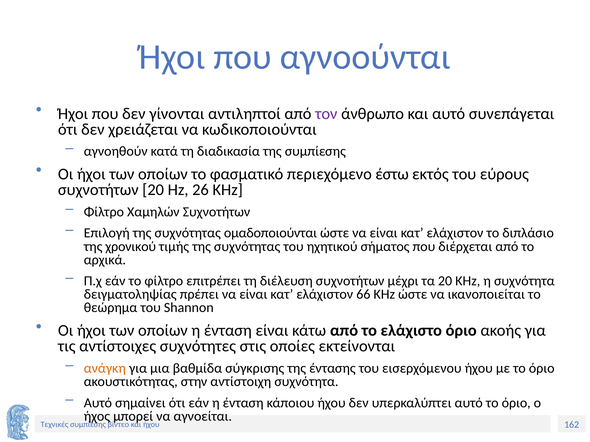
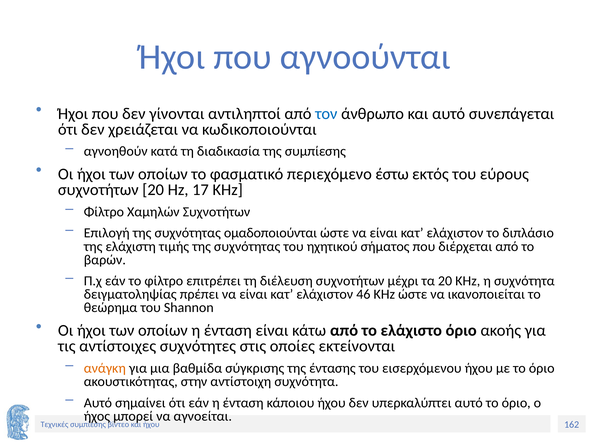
τον colour: purple -> blue (326, 114)
26: 26 -> 17 (200, 190)
χρονικού: χρονικού -> ελάχιστη (131, 247)
αρχικά: αρχικά -> βαρών (105, 260)
66: 66 -> 46 (363, 295)
